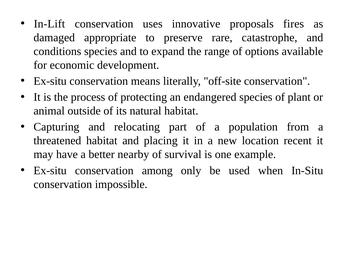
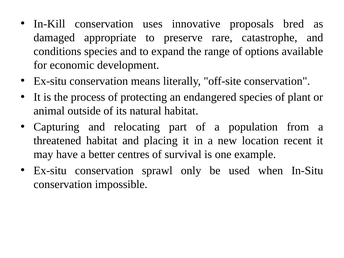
In-Lift: In-Lift -> In-Kill (49, 24)
fires: fires -> bred (294, 24)
nearby: nearby -> centres (133, 154)
among: among -> sprawl (157, 170)
